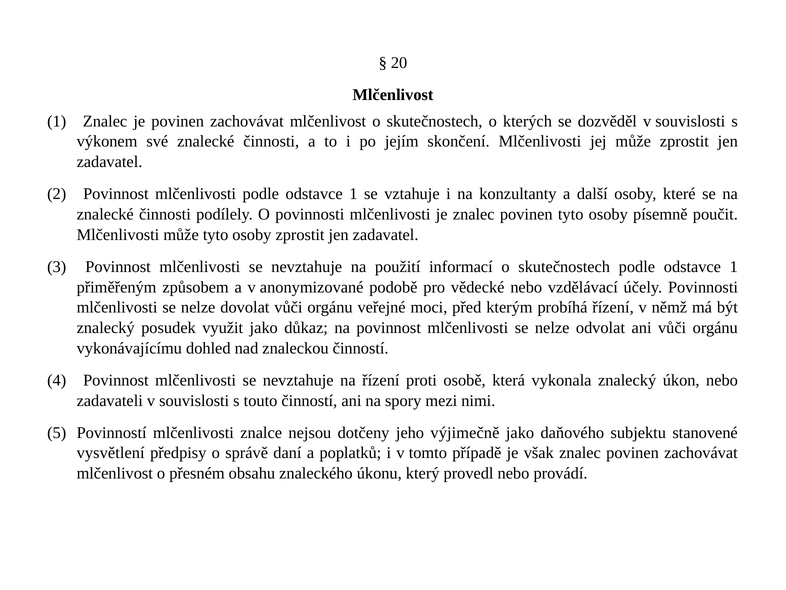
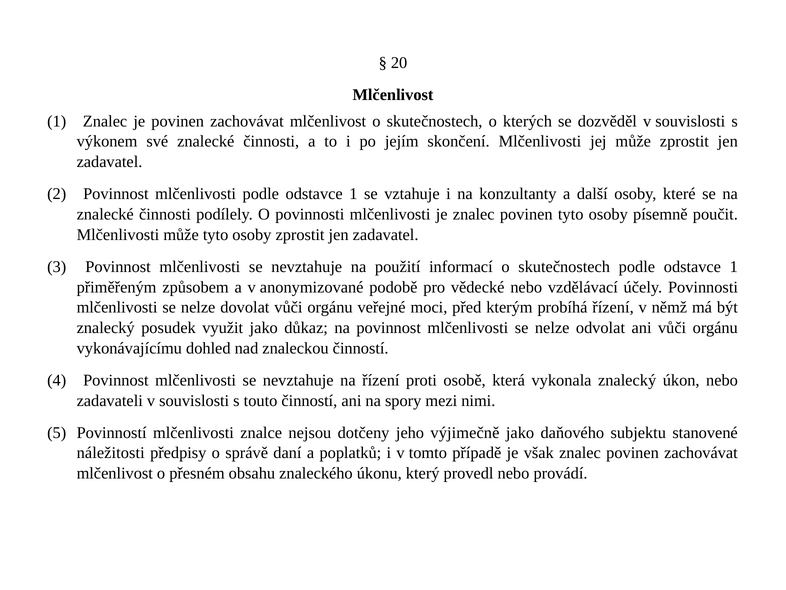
vysvětlení: vysvětlení -> náležitosti (111, 453)
